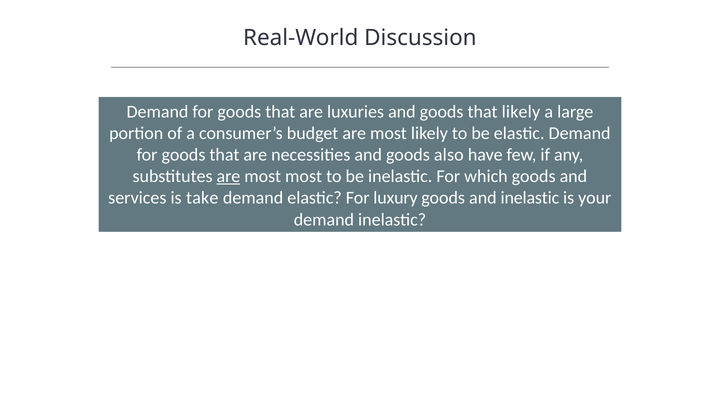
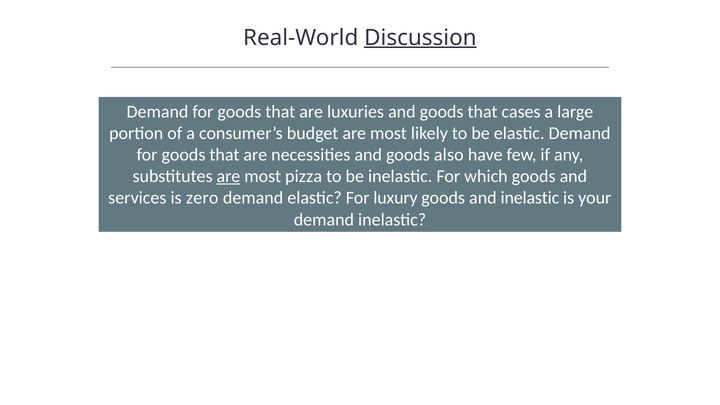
Discussion underline: none -> present (420, 38)
that likely: likely -> cases (521, 112)
most most: most -> pizza (304, 176)
take: take -> zero (202, 198)
